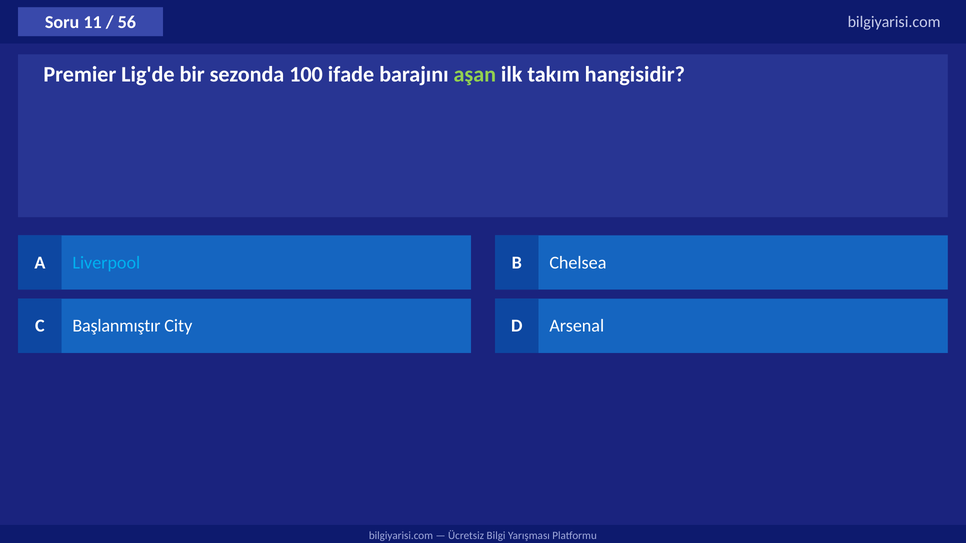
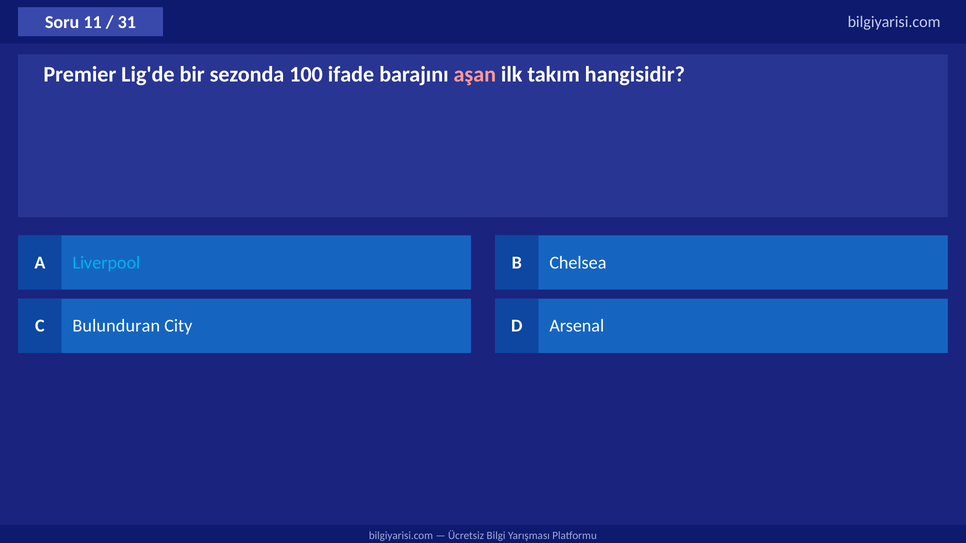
56: 56 -> 31 (127, 22)
aşan colour: light green -> pink (475, 74)
Başlanmıştır: Başlanmıştır -> Bulunduran (116, 326)
